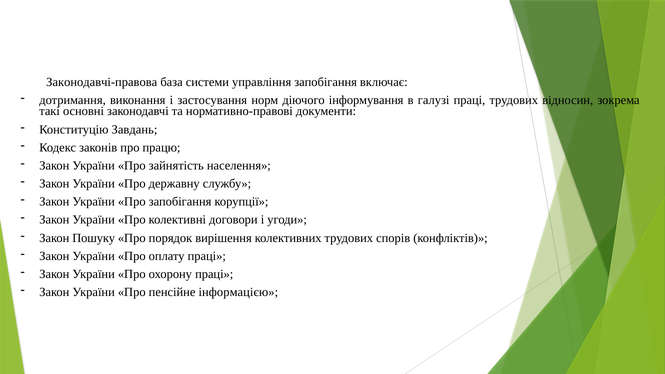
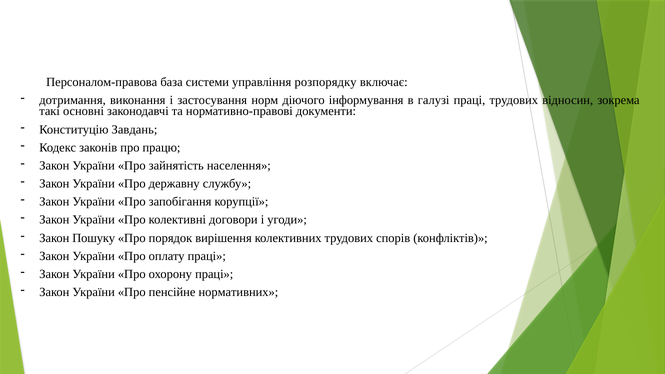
Законодавчі-правова: Законодавчі-правова -> Персоналом-правова (102, 82)
управління запобігання: запобігання -> розпорядку (326, 82)
інформацією: інформацією -> нормативних (238, 292)
